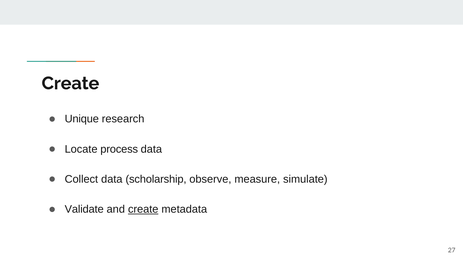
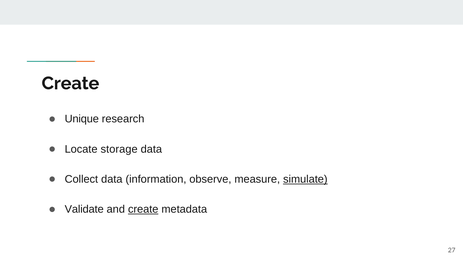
process: process -> storage (119, 149)
scholarship: scholarship -> information (156, 180)
simulate underline: none -> present (305, 180)
